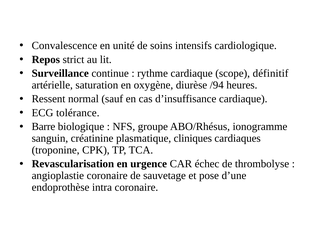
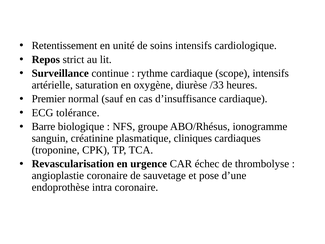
Convalescence: Convalescence -> Retentissement (64, 46)
scope définitif: définitif -> intensifs (271, 73)
/94: /94 -> /33 (217, 85)
Ressent: Ressent -> Premier (49, 99)
